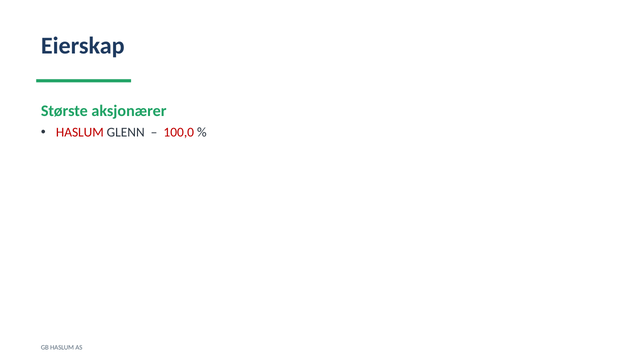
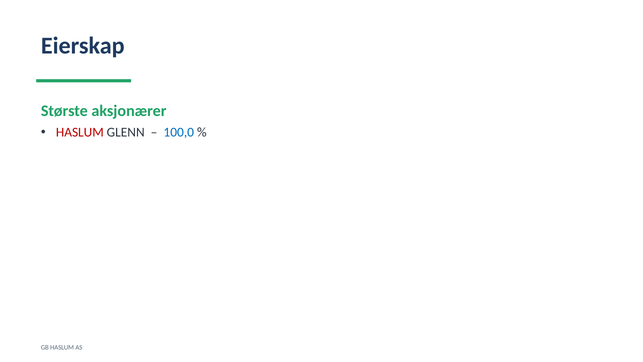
100,0 colour: red -> blue (179, 132)
